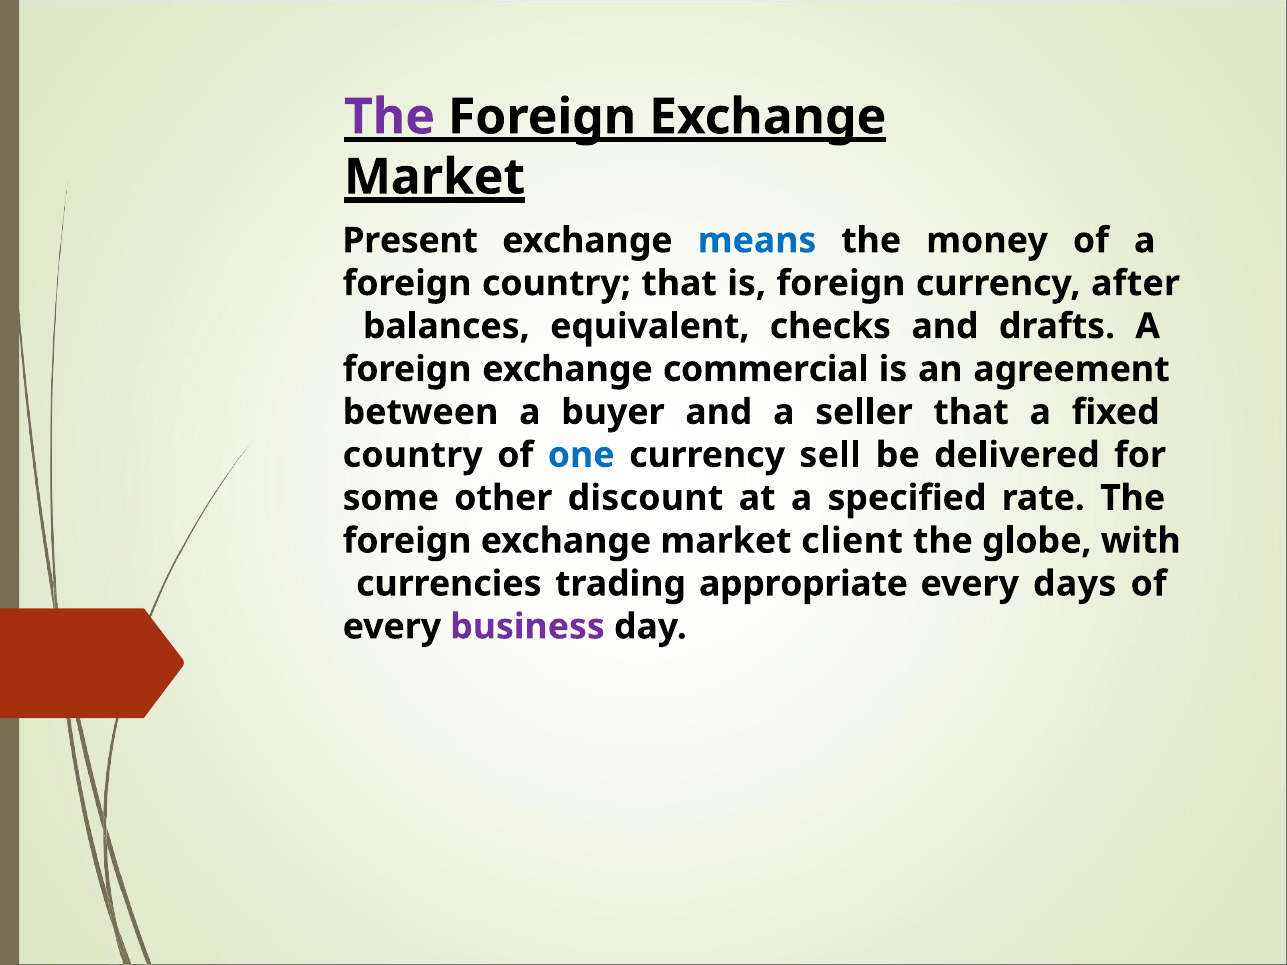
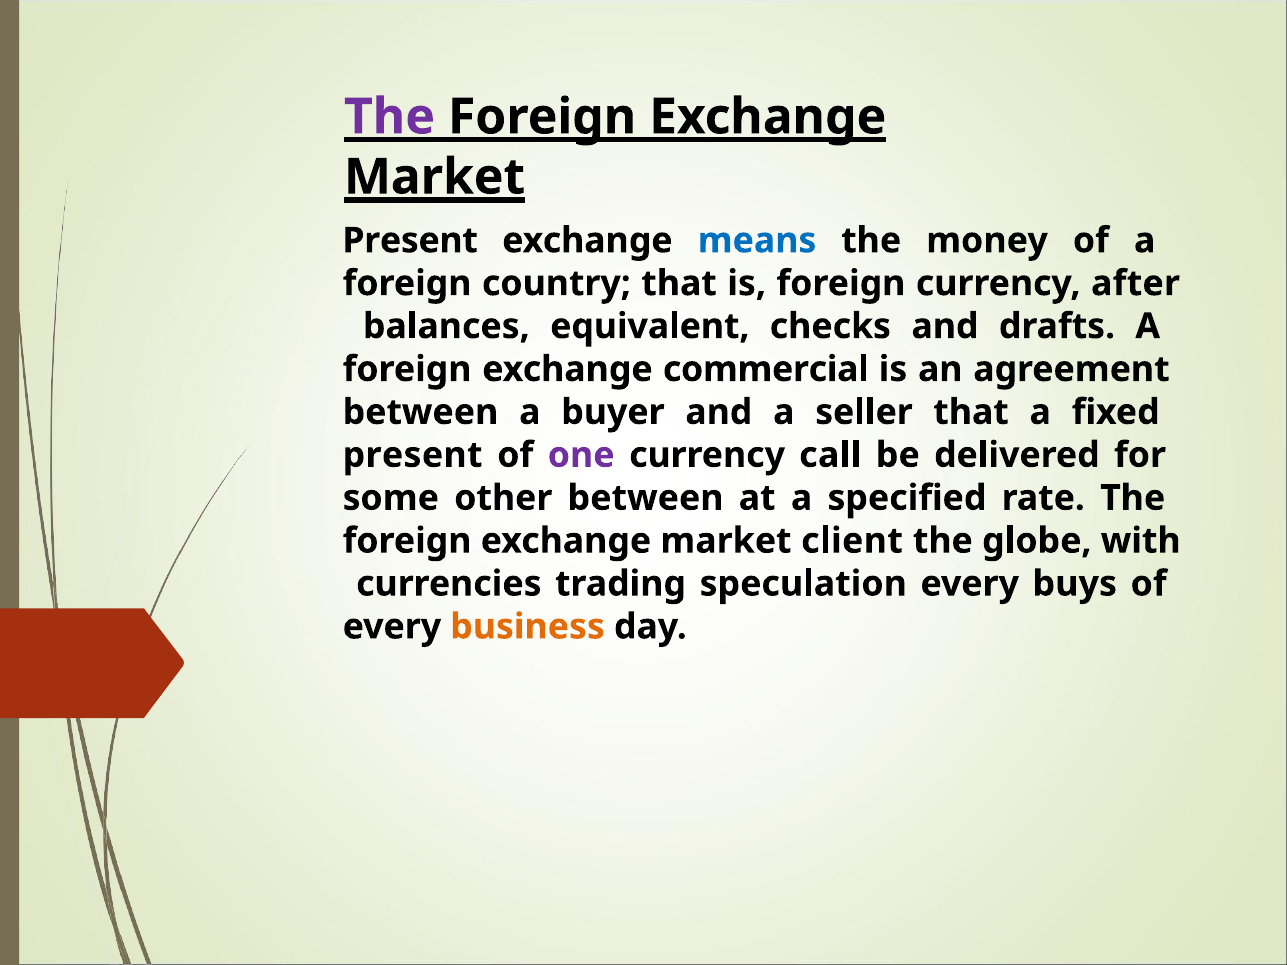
country: country -> present (413, 455)
one colour: blue -> purple (581, 455)
sell: sell -> call (830, 455)
other discount: discount -> between (646, 498)
appropriate: appropriate -> speculation (803, 584)
days: days -> buys (1075, 584)
business colour: purple -> orange (528, 627)
